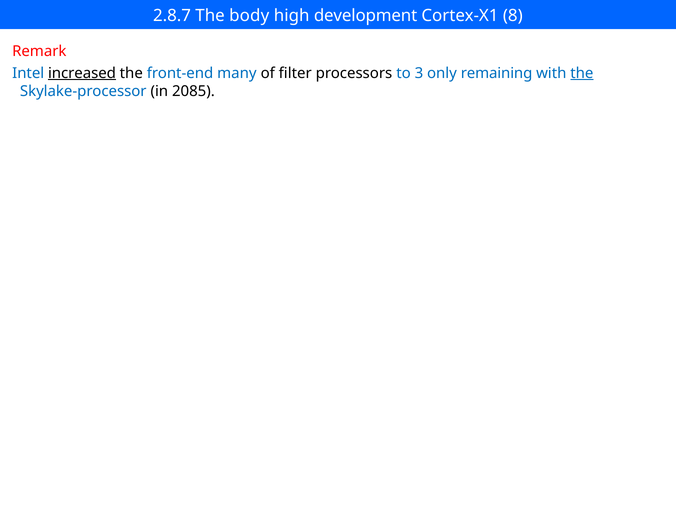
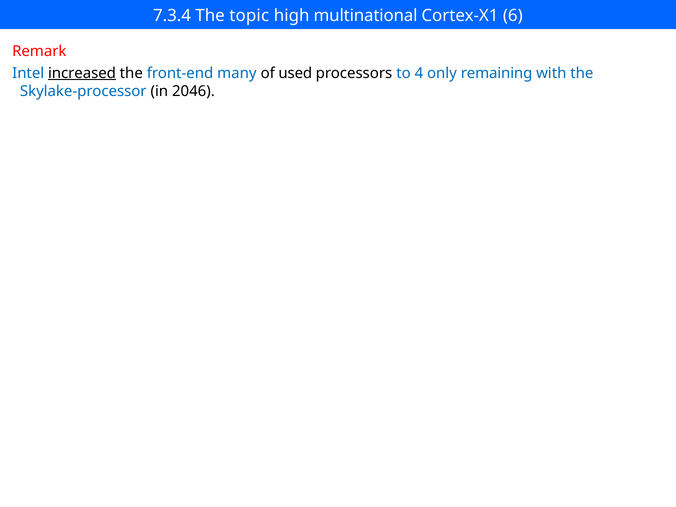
2.8.7: 2.8.7 -> 7.3.4 (172, 16)
body: body -> topic (249, 16)
development: development -> multinational (366, 16)
8: 8 -> 6 (513, 16)
filter: filter -> used (295, 73)
3: 3 -> 4 (419, 73)
the underline: present -> none (582, 73)
2085: 2085 -> 2046 (193, 91)
